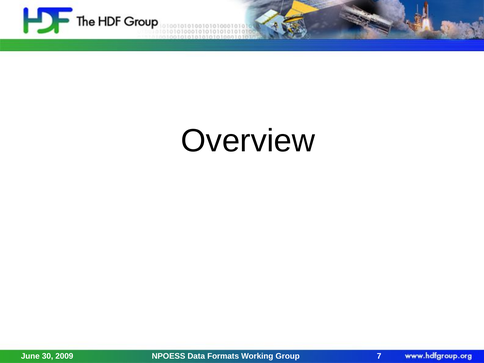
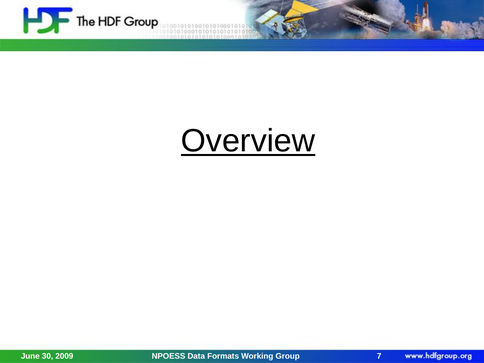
Overview underline: none -> present (248, 141)
